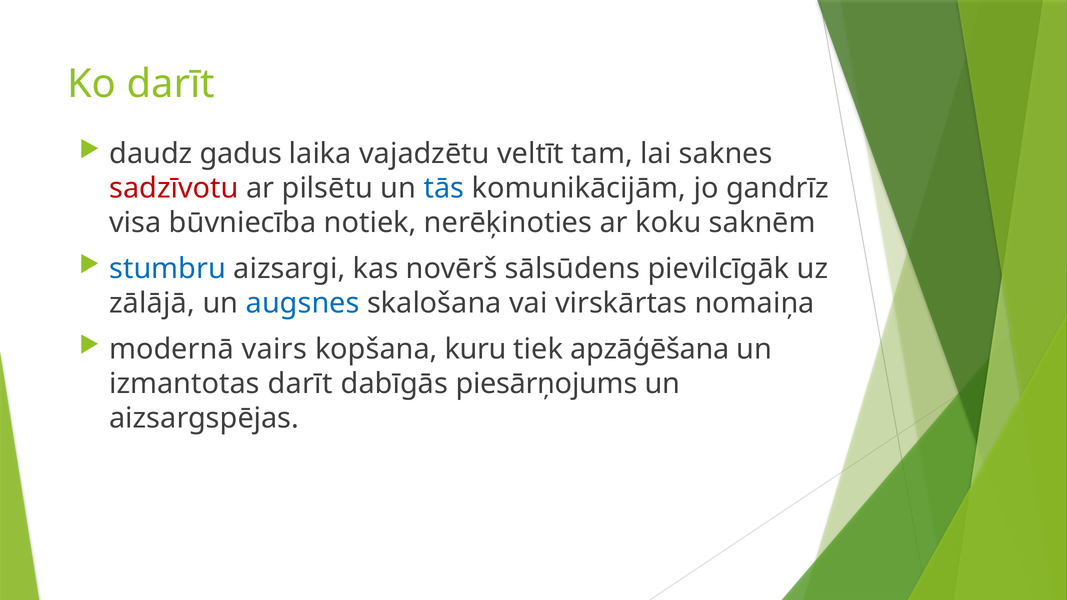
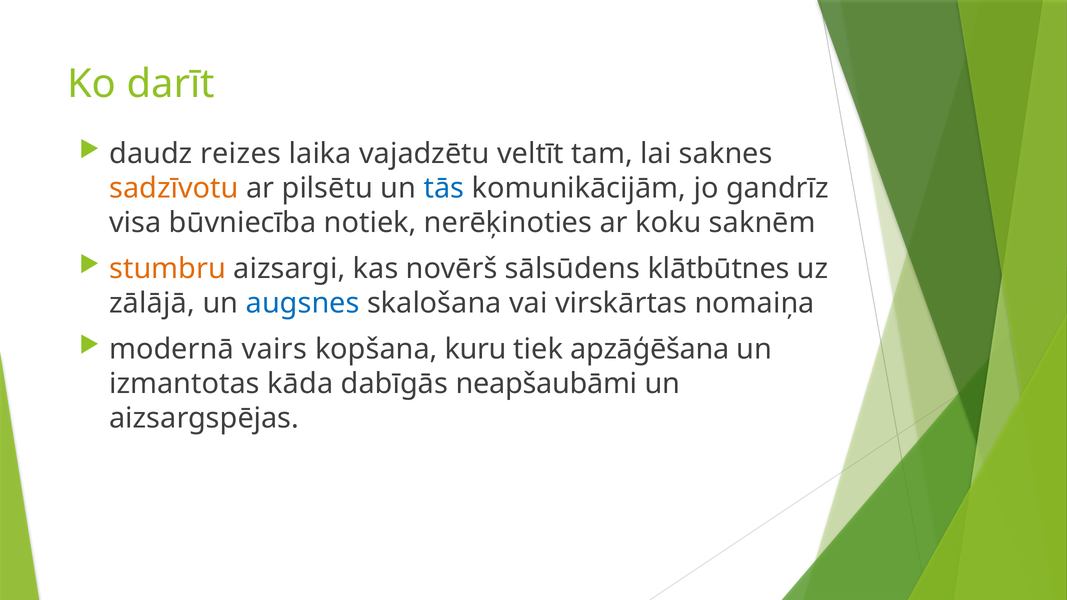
gadus: gadus -> reizes (241, 154)
sadzīvotu colour: red -> orange (174, 188)
stumbru colour: blue -> orange (168, 269)
pievilcīgāk: pievilcīgāk -> klātbūtnes (719, 269)
izmantotas darīt: darīt -> kāda (300, 384)
piesārņojums: piesārņojums -> neapšaubāmi (546, 384)
